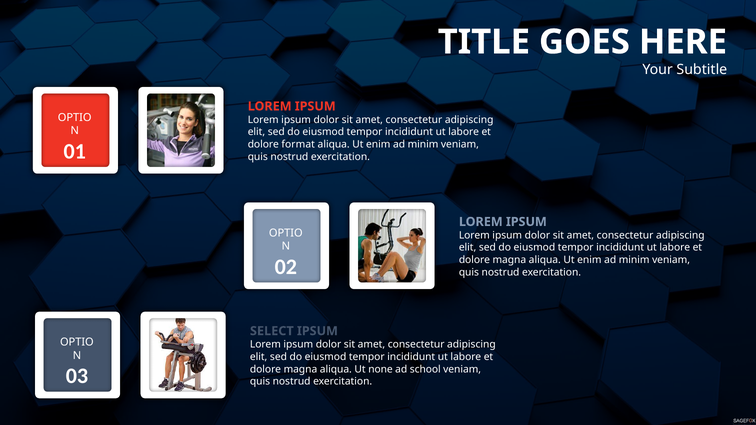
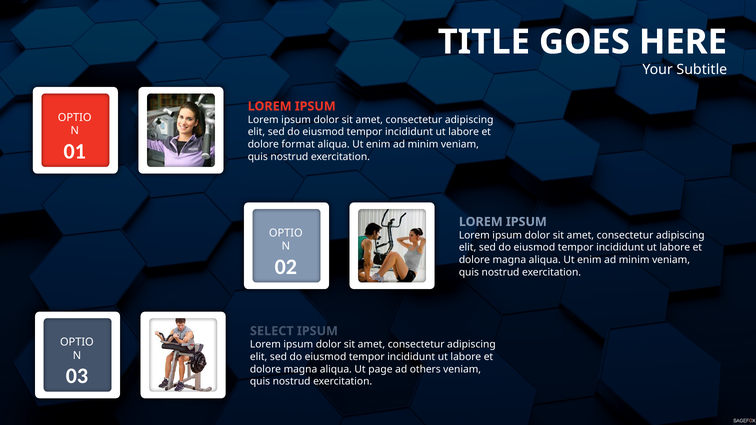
none: none -> page (380, 369)
school: school -> others (425, 369)
